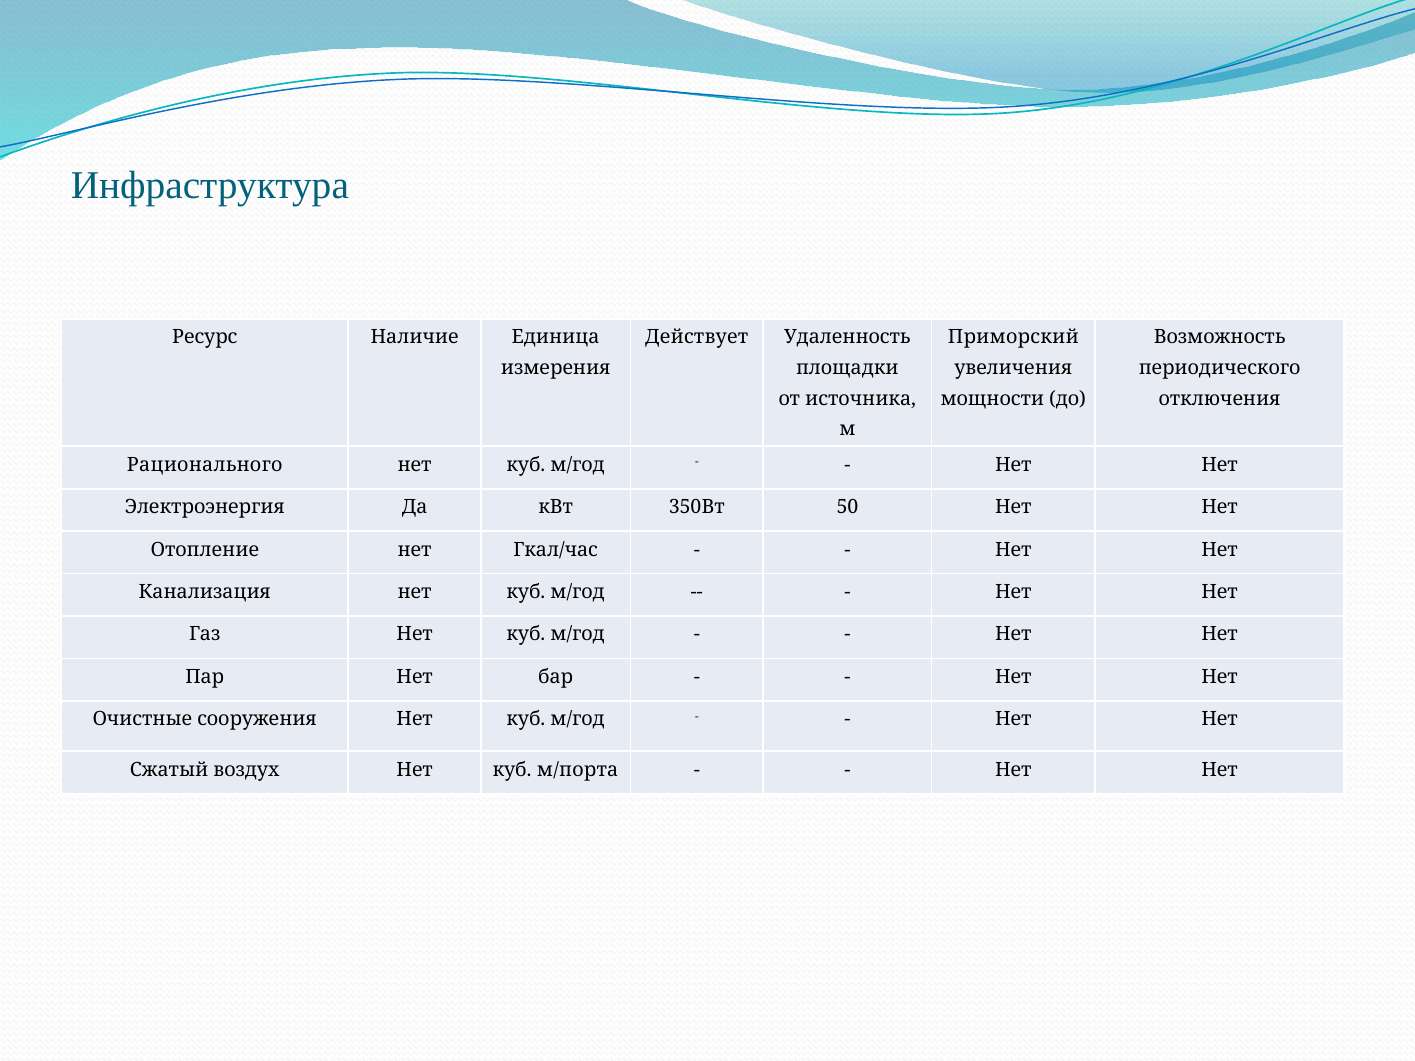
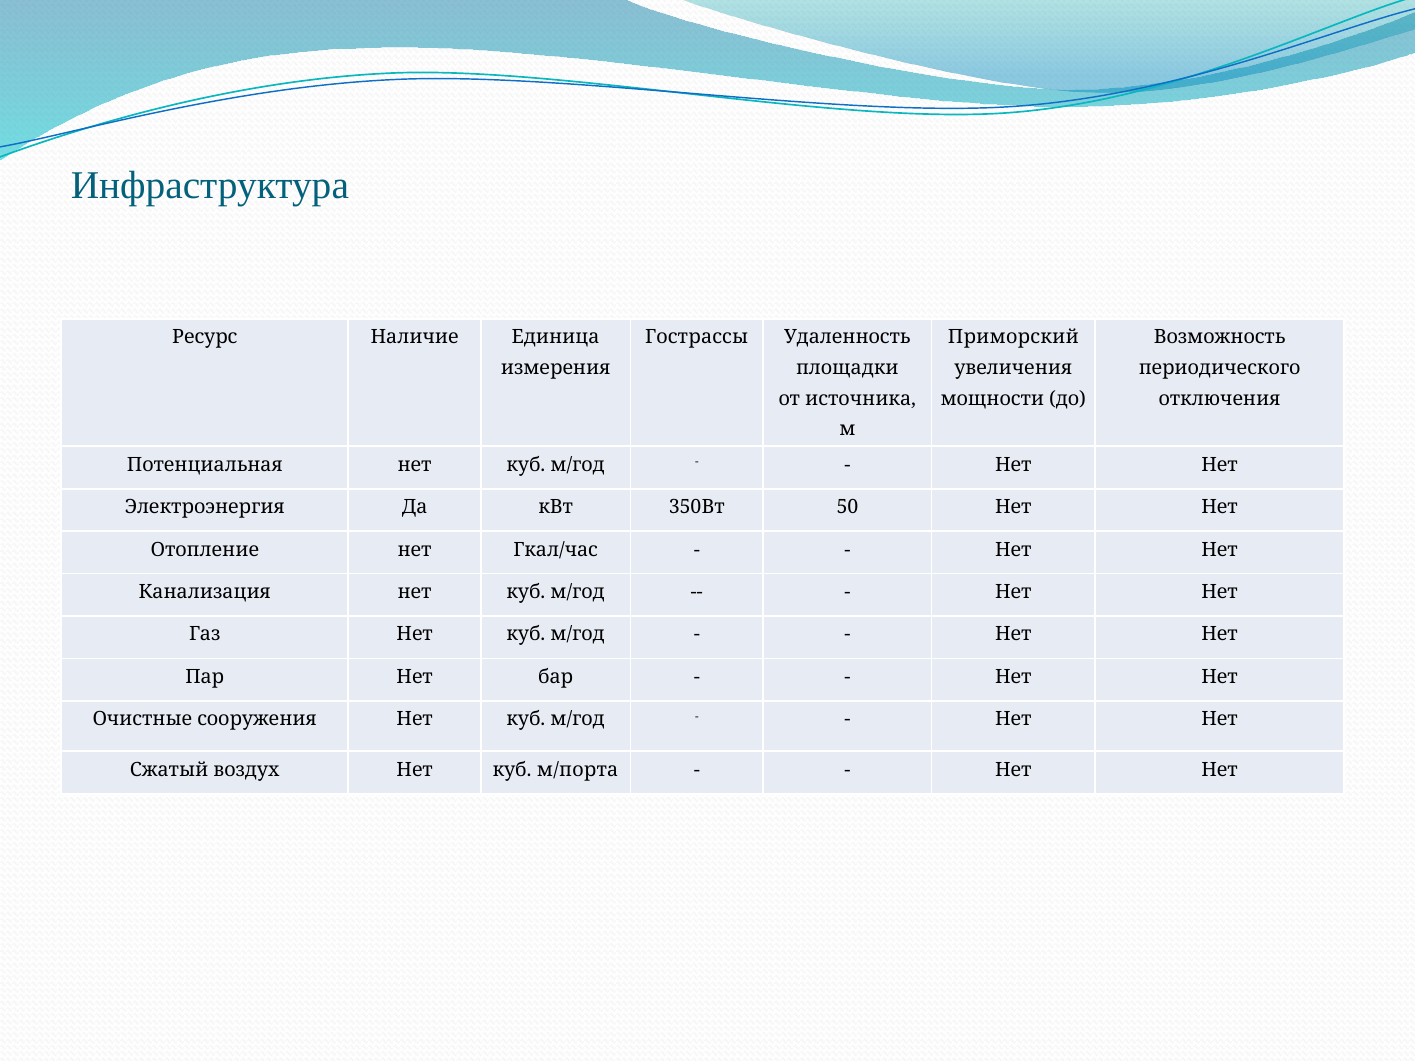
Действует: Действует -> Гострассы (697, 337)
Рационального: Рационального -> Потенциальная (205, 465)
